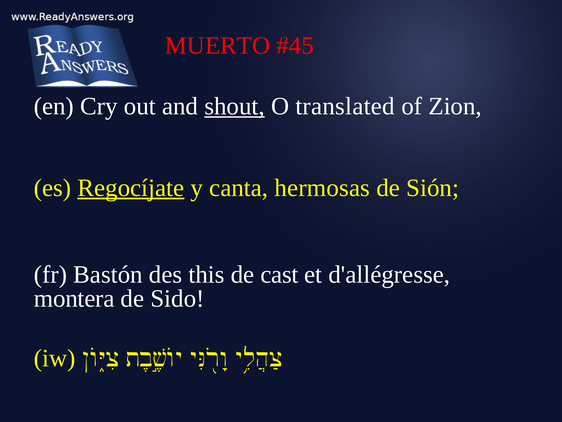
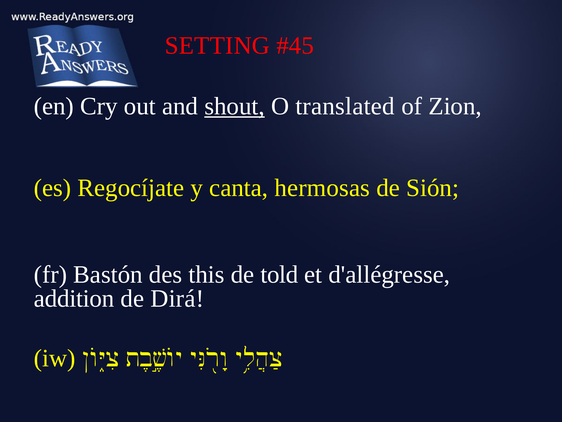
MUERTO: MUERTO -> SETTING (217, 46)
Regocíjate underline: present -> none (131, 188)
cast: cast -> told (279, 274)
montera: montera -> addition (74, 298)
Sido: Sido -> Dirá (177, 298)
